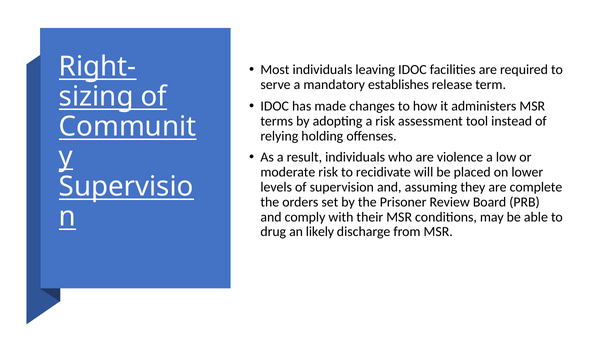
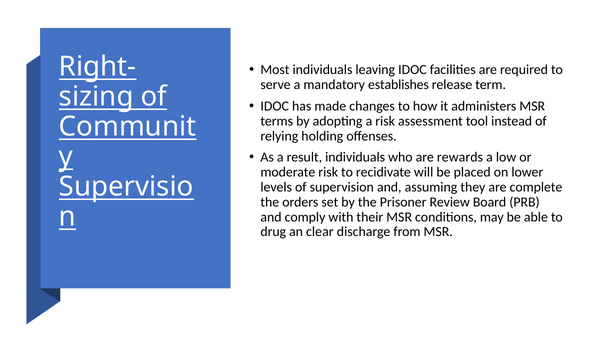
violence: violence -> rewards (460, 157)
likely: likely -> clear (320, 232)
